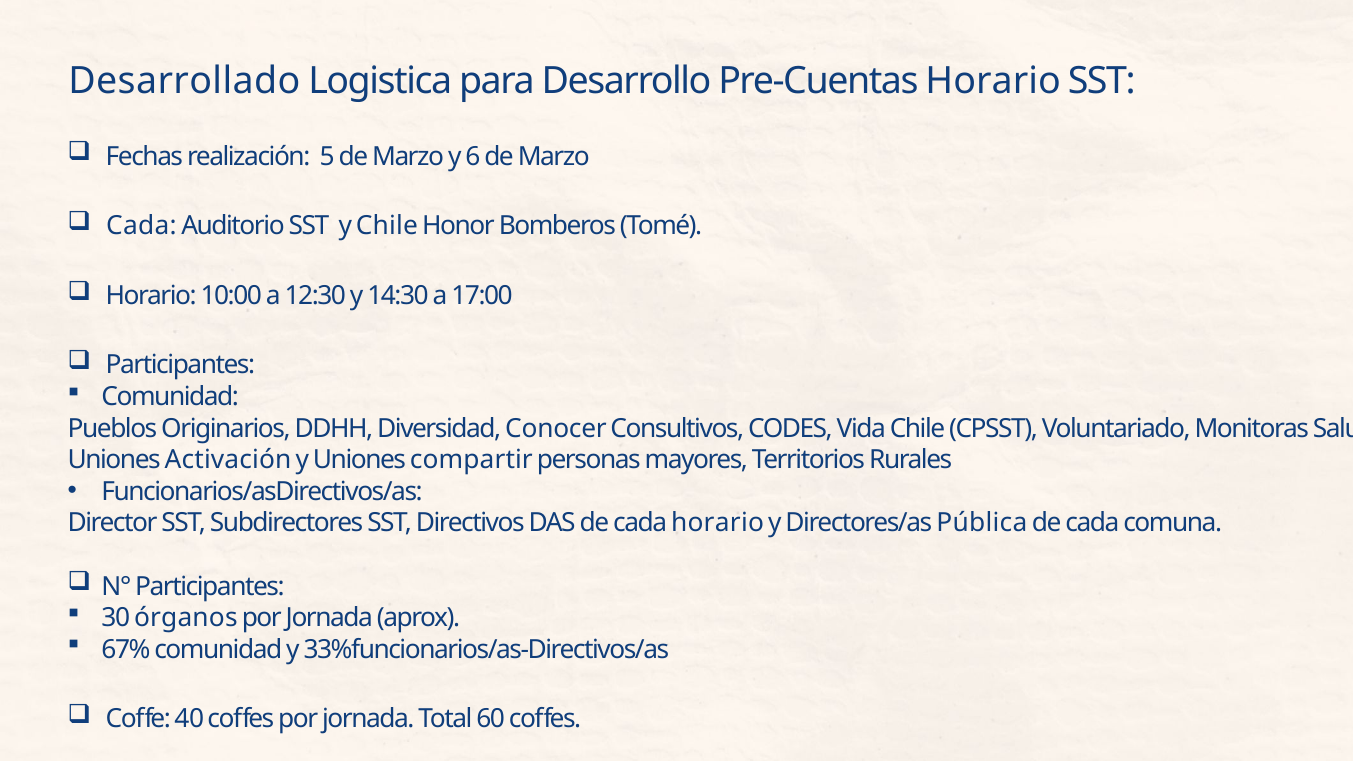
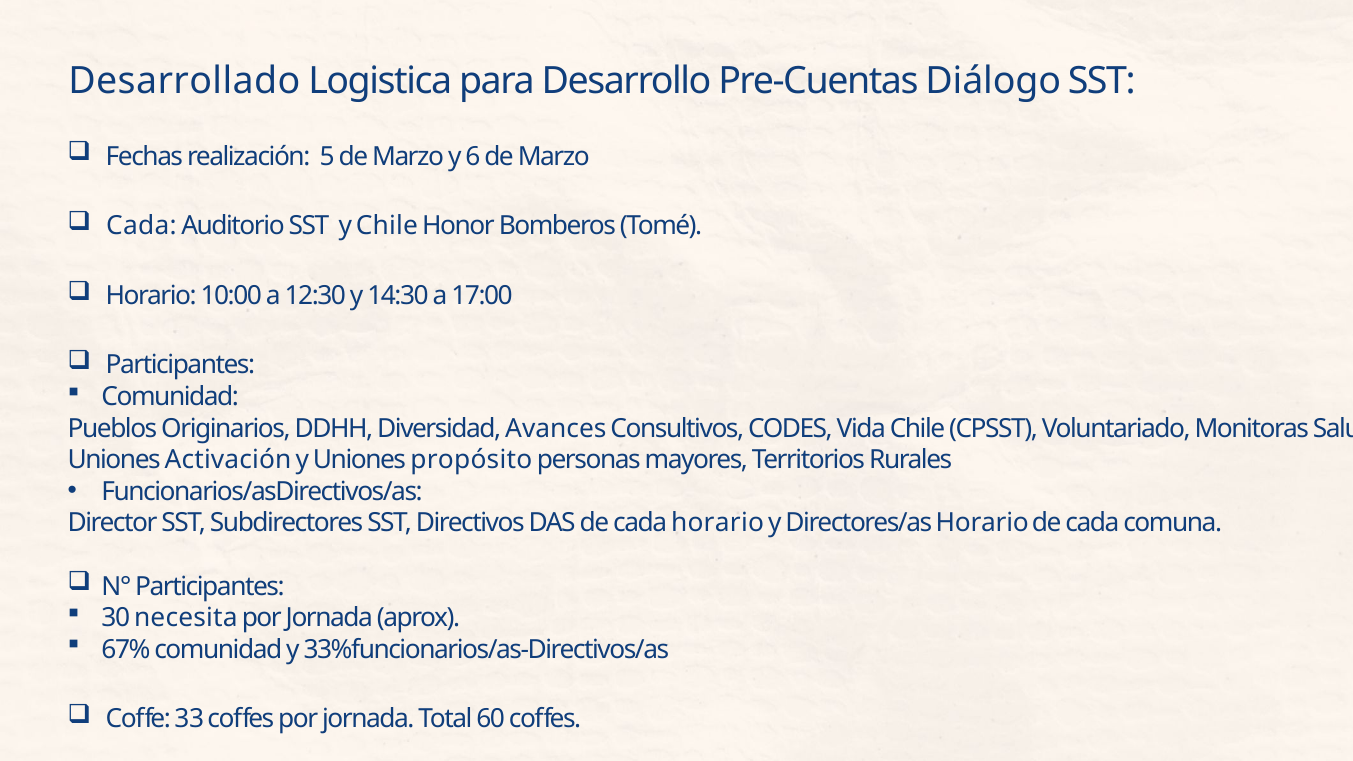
Pre-Cuentas Horario: Horario -> Diálogo (993, 81)
Conocer: Conocer -> Avances (556, 428)
compartir: compartir -> propósito (471, 460)
Directores/as Pública: Pública -> Horario (982, 523)
órganos: órganos -> necesita (186, 618)
40: 40 -> 33 (189, 719)
